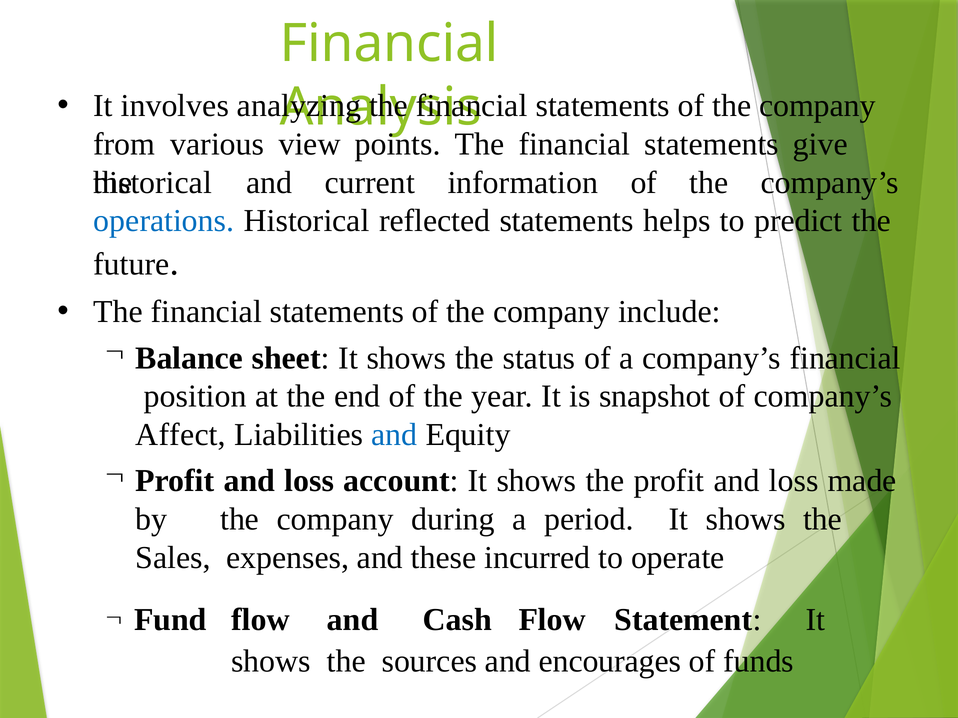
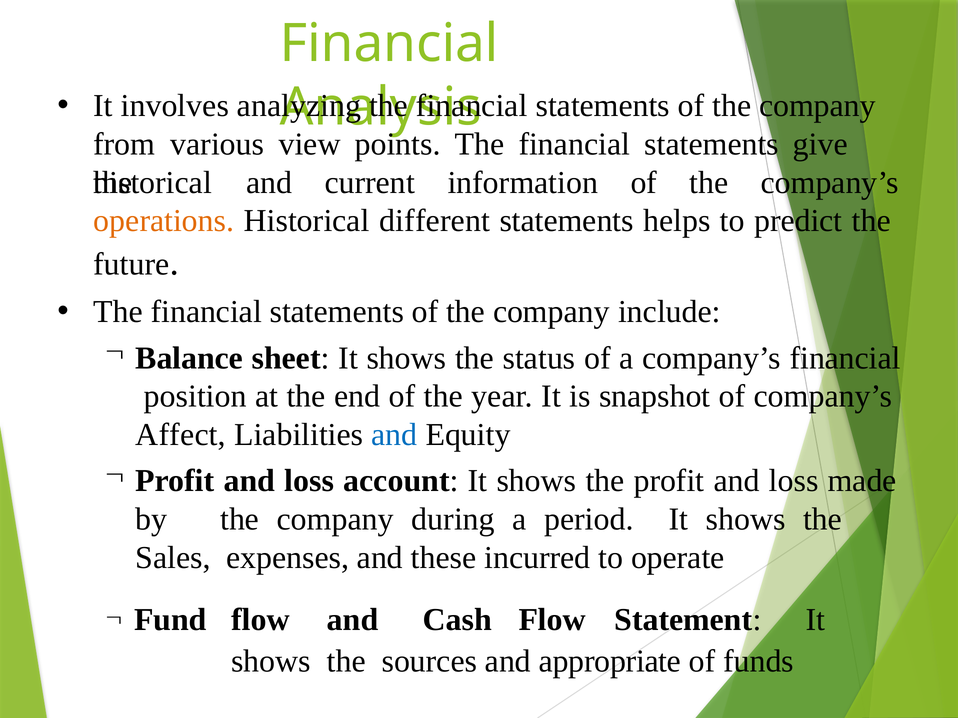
operations colour: blue -> orange (164, 221)
reflected: reflected -> different (435, 221)
encourages: encourages -> appropriate (610, 662)
